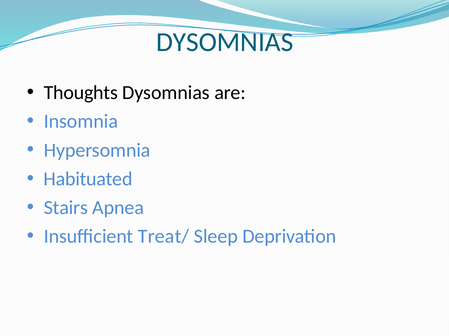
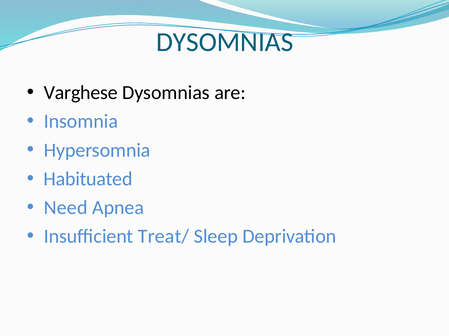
Thoughts: Thoughts -> Varghese (81, 93)
Stairs: Stairs -> Need (66, 208)
